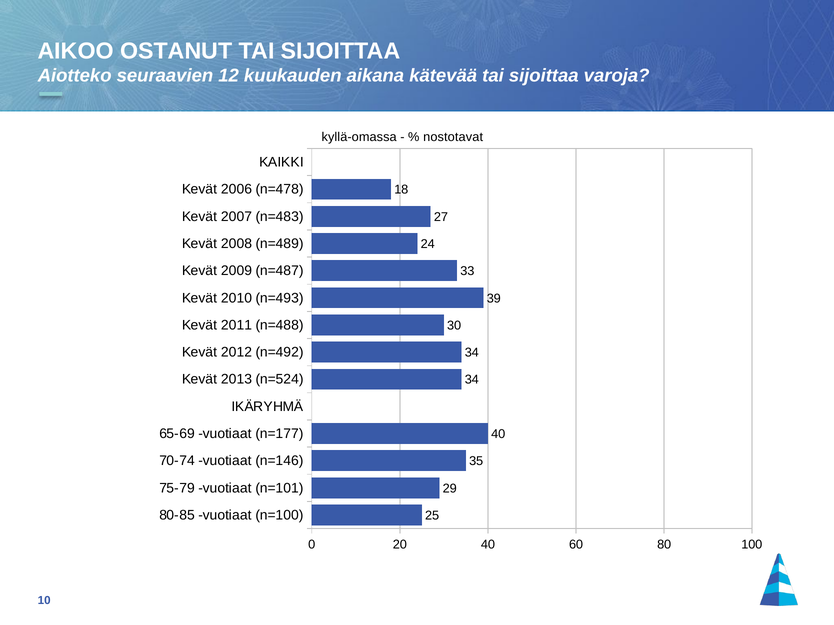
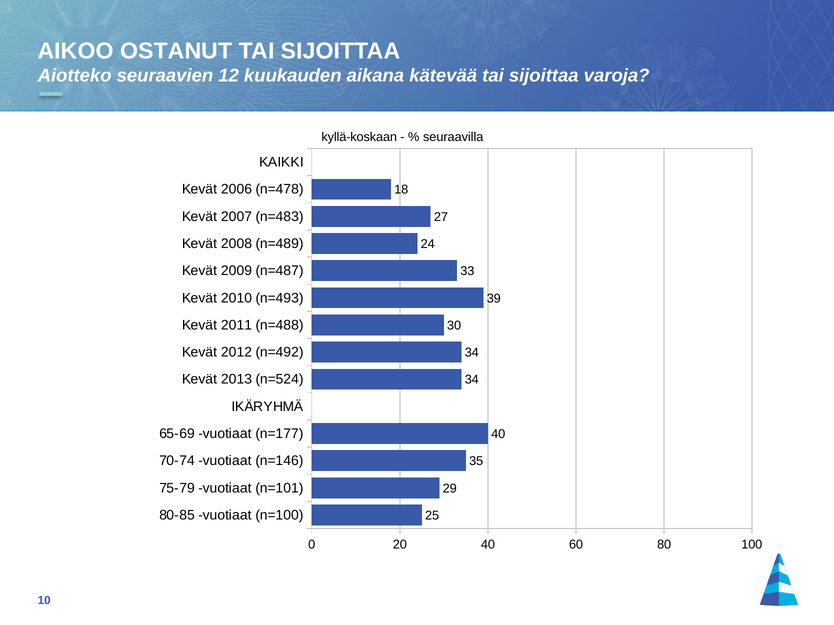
kyllä-omassa: kyllä-omassa -> kyllä-koskaan (359, 137)
nostotavat: nostotavat -> seuraavilla (453, 137)
